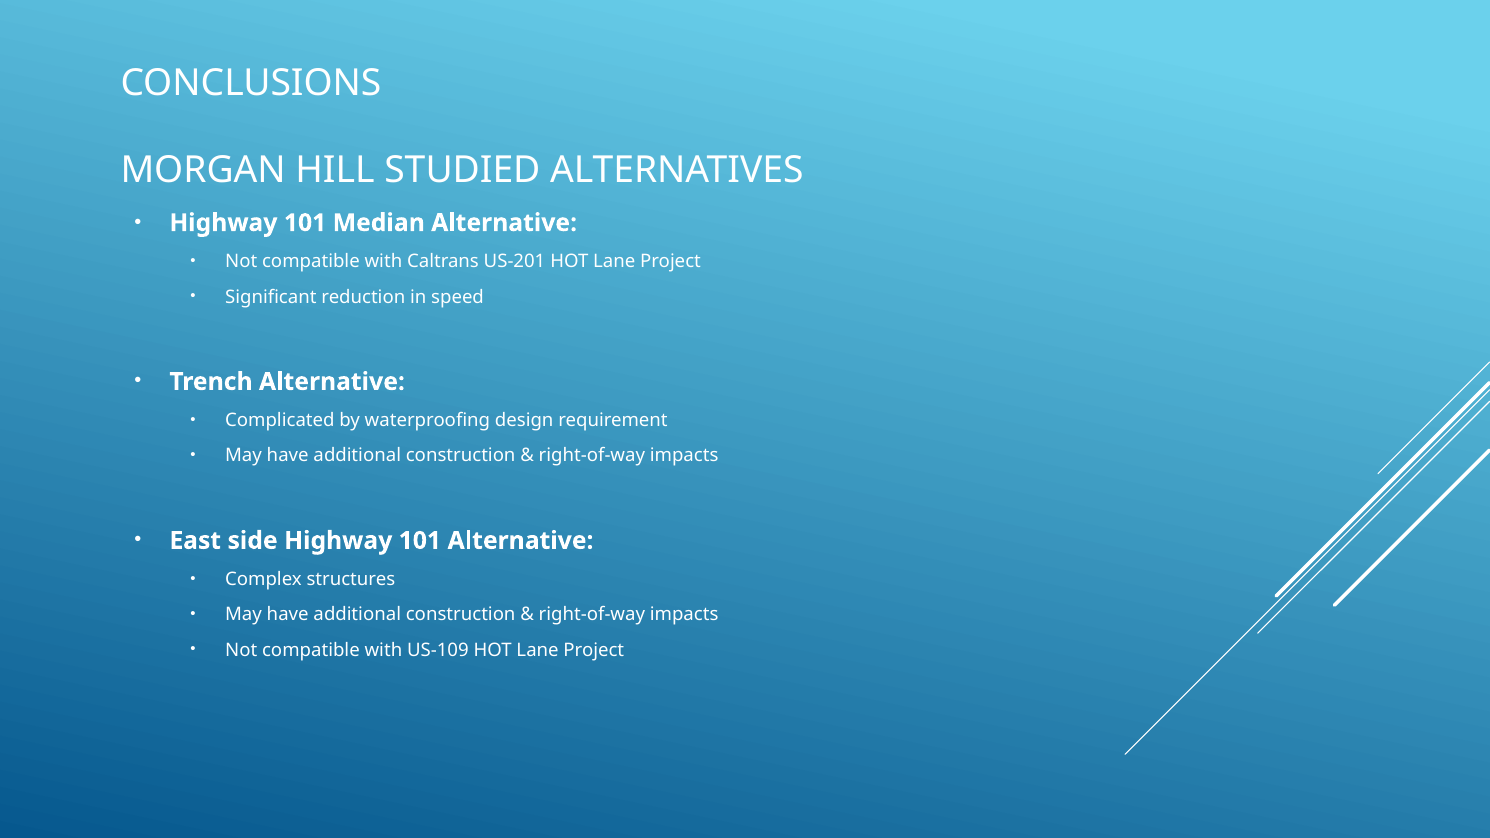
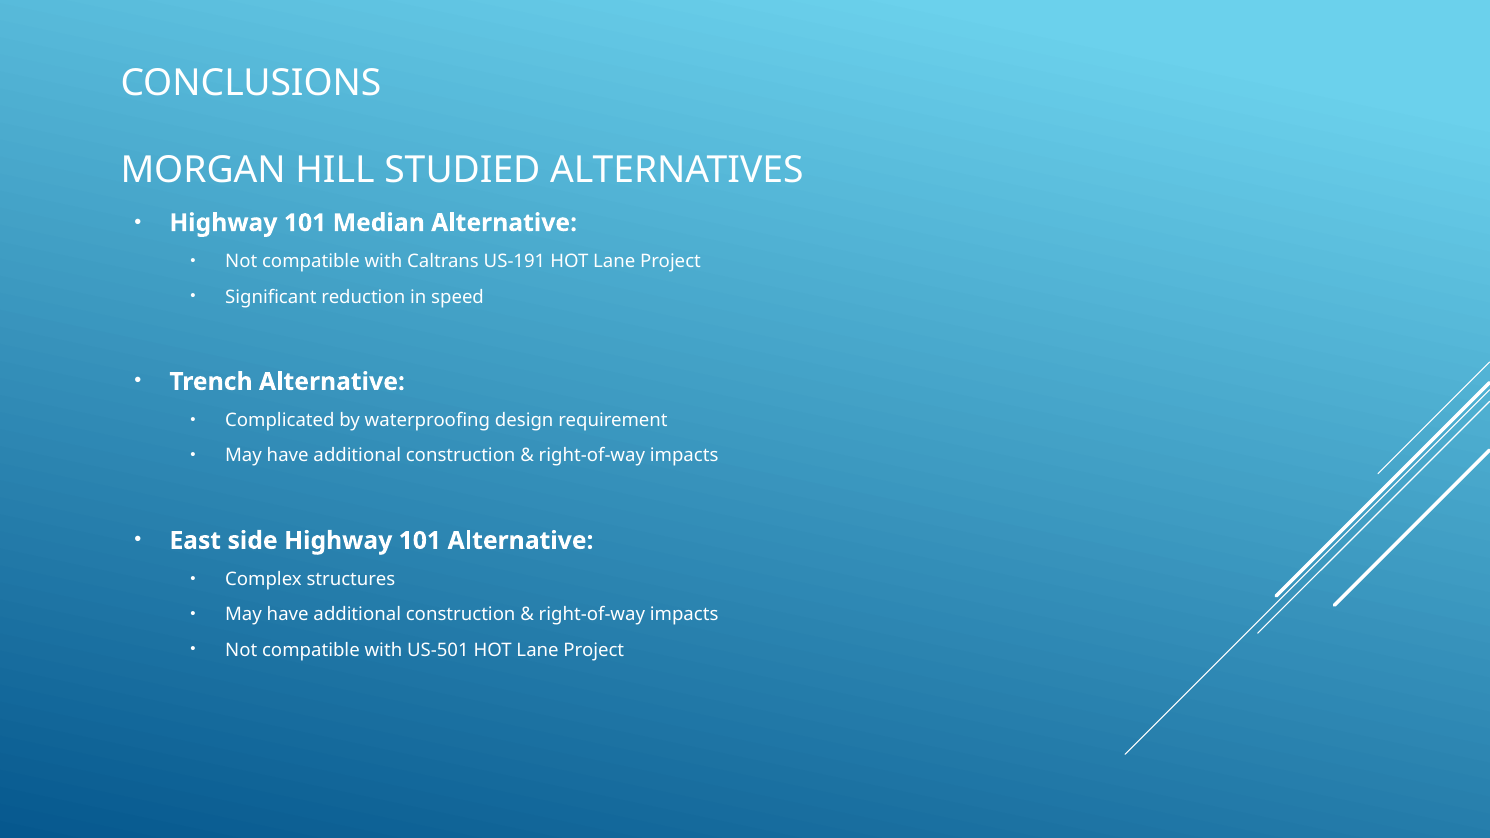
US-201: US-201 -> US-191 (515, 262)
US-109: US-109 -> US-501 (438, 650)
